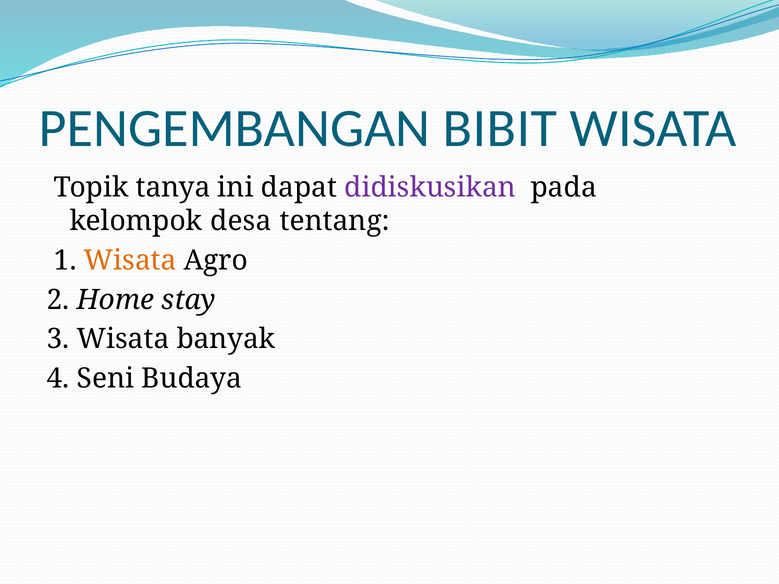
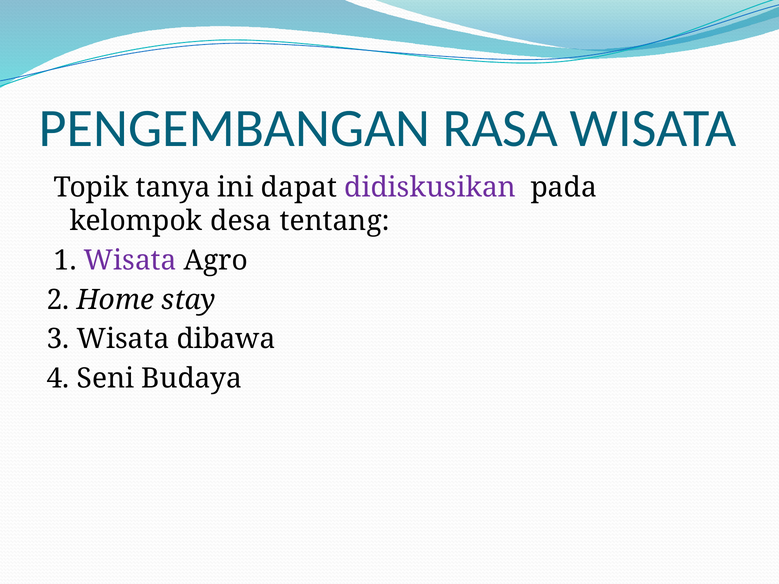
BIBIT: BIBIT -> RASA (500, 129)
Wisata colour: orange -> purple (130, 261)
banyak: banyak -> dibawa (226, 339)
